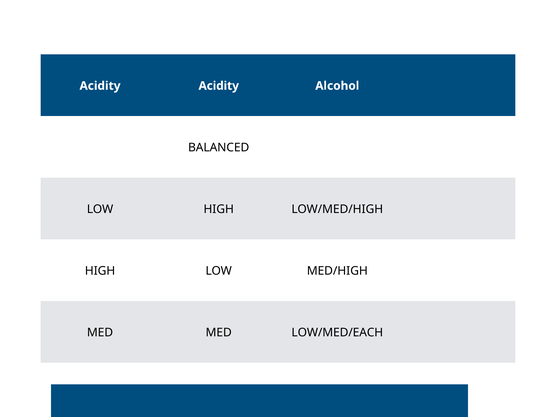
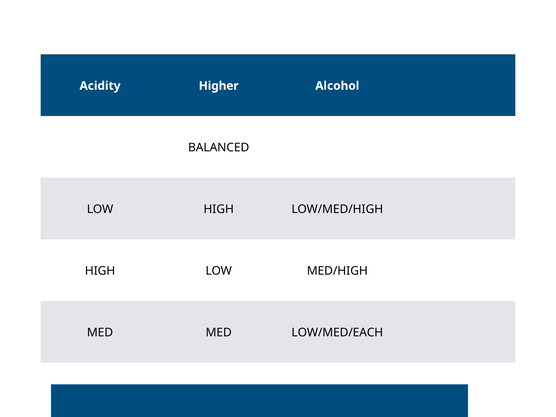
Acidity Acidity: Acidity -> Higher (219, 86)
